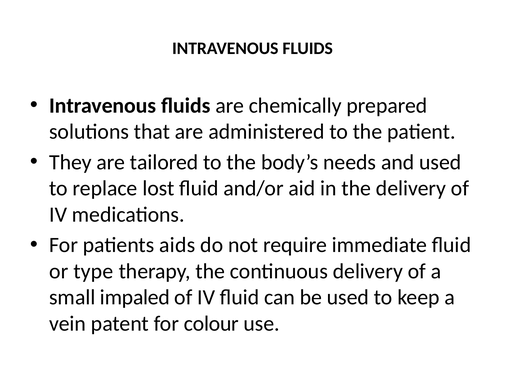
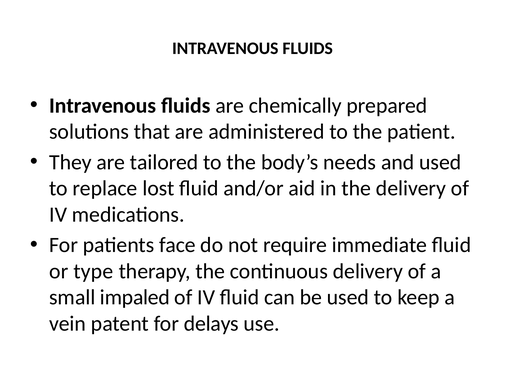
aids: aids -> face (177, 245)
colour: colour -> delays (211, 323)
